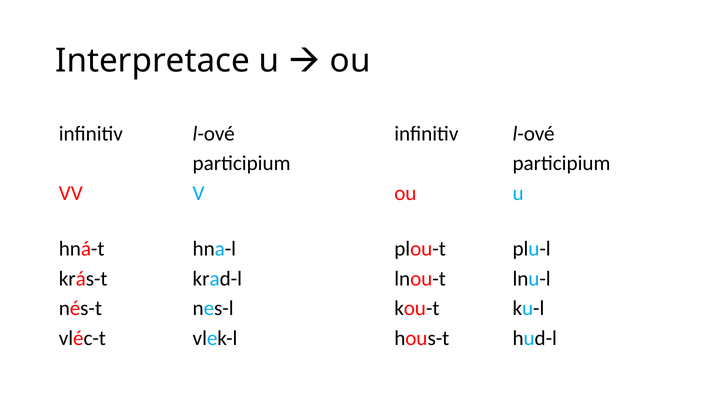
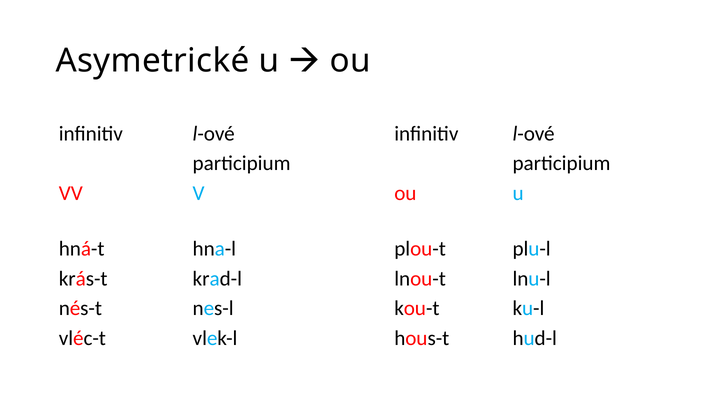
Interpretace: Interpretace -> Asymetrické (152, 61)
